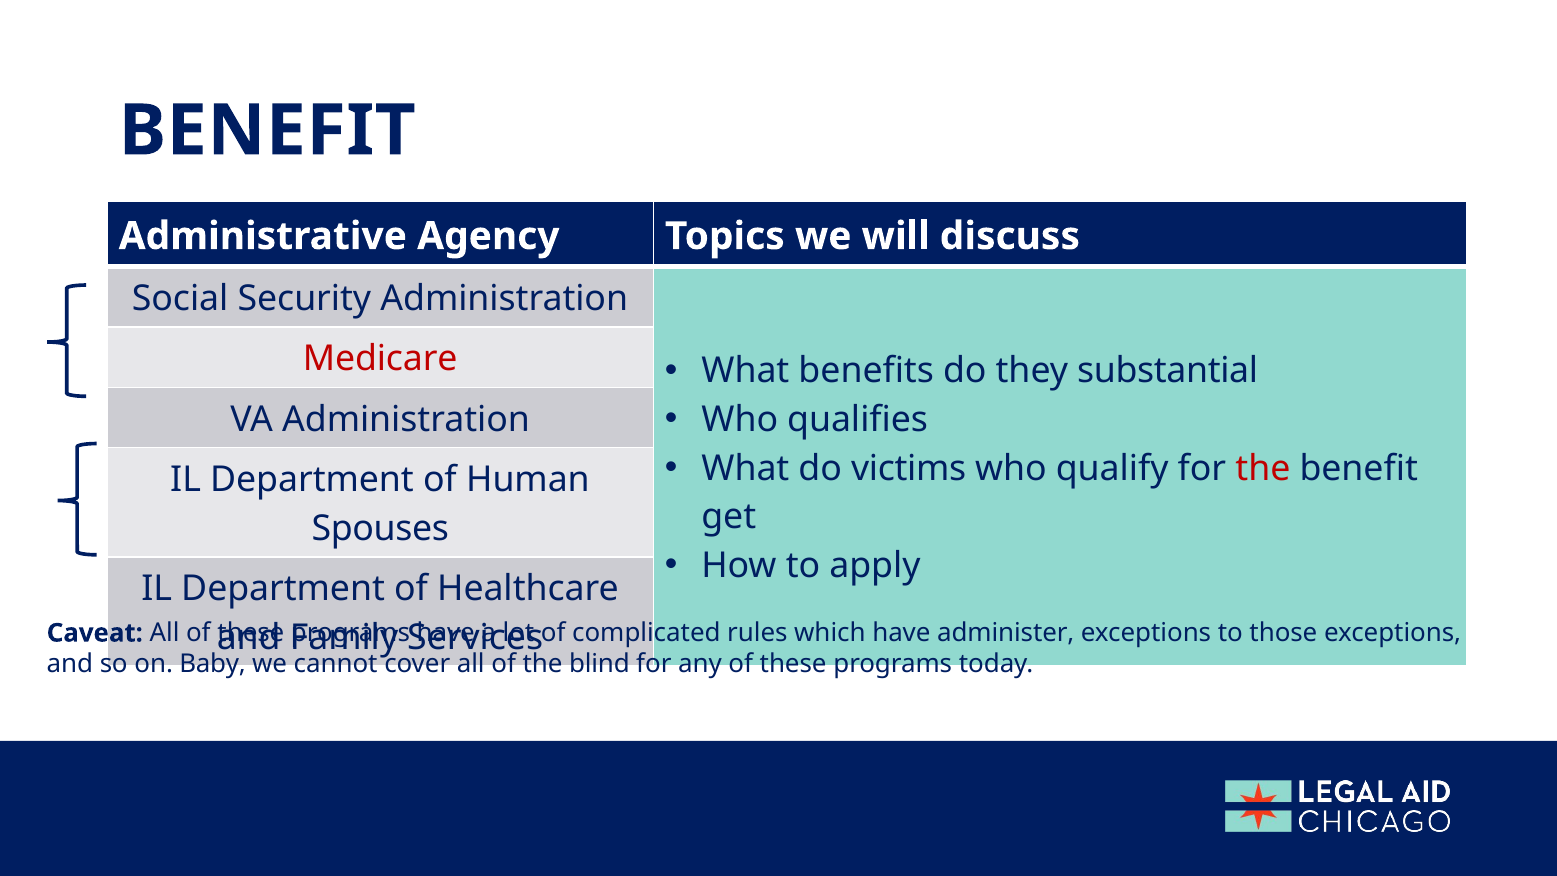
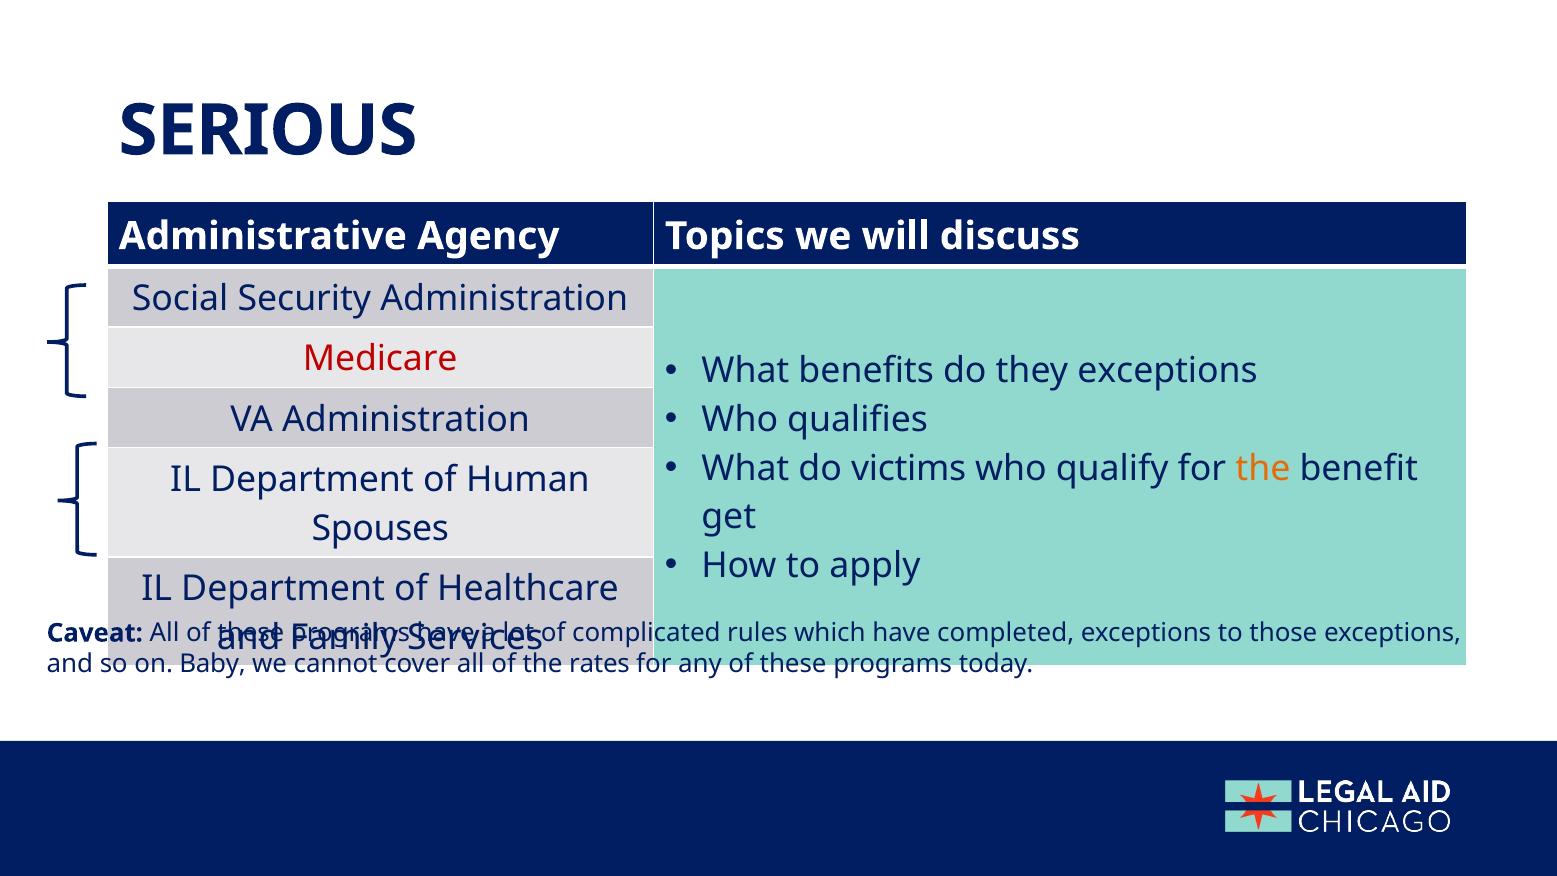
BENEFIT: BENEFIT -> SERIOUS (268, 131)
they substantial: substantial -> exceptions (1168, 371)
the colour: red -> orange (1263, 468)
administer: administer -> completed (1006, 633)
blind: blind -> rates (600, 664)
